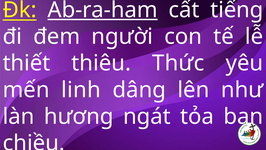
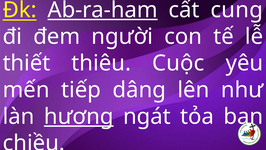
tiếng: tiếng -> cung (237, 10)
Thức: Thức -> Cuộc (178, 63)
linh: linh -> tiếp (81, 90)
hương underline: none -> present (79, 116)
